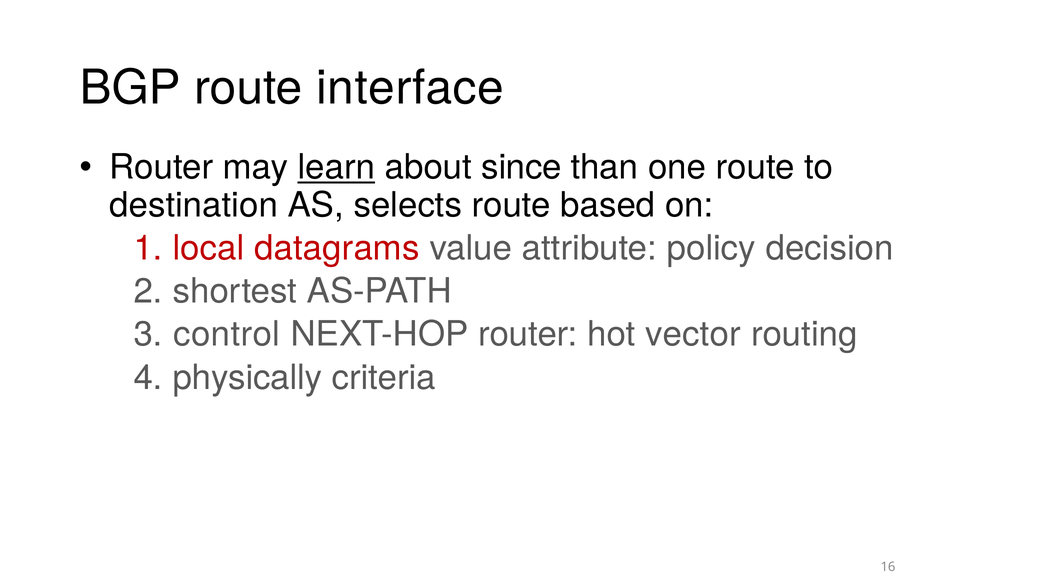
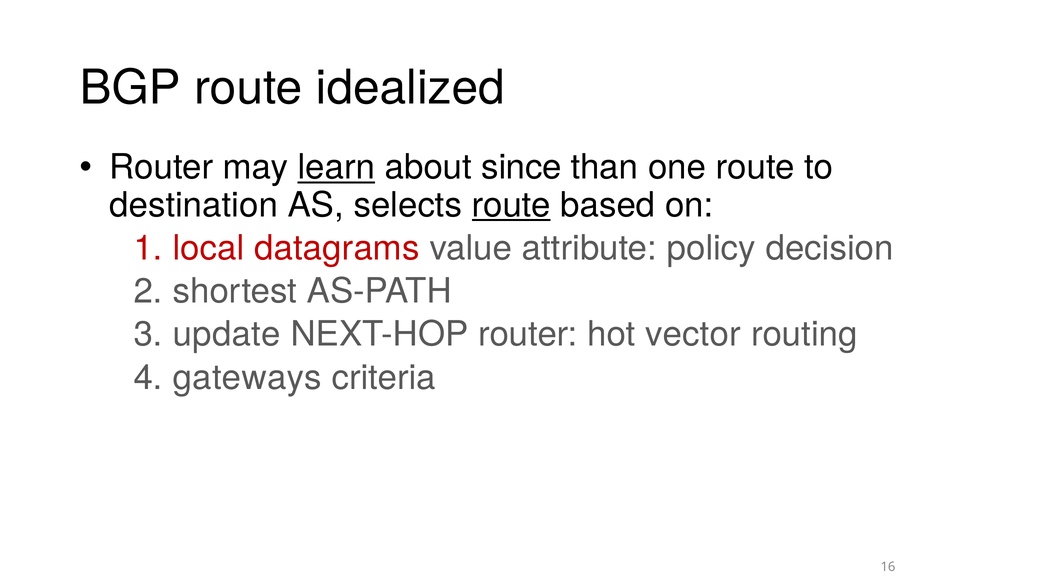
interface: interface -> idealized (410, 88)
route underline: none -> present (511, 205)
control: control -> update (227, 335)
physically: physically -> gateways (247, 378)
